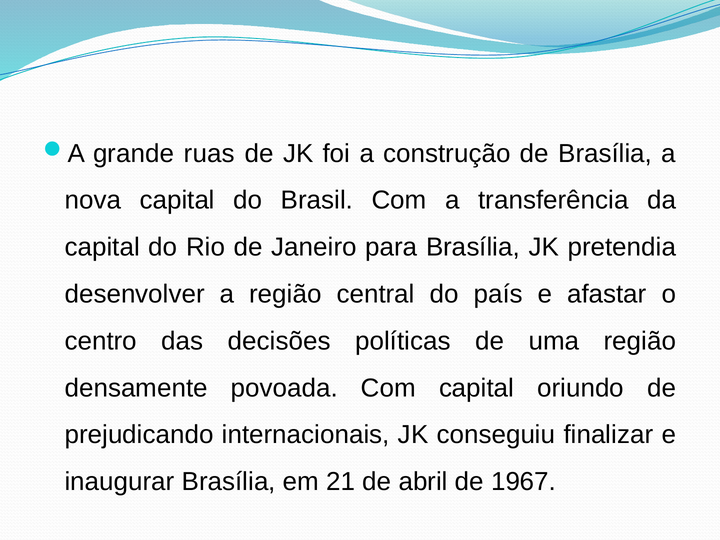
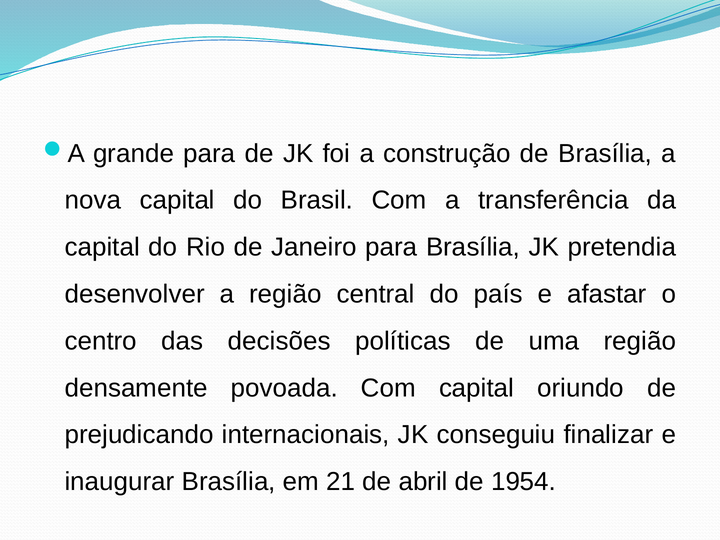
grande ruas: ruas -> para (209, 154)
1967: 1967 -> 1954 (524, 482)
